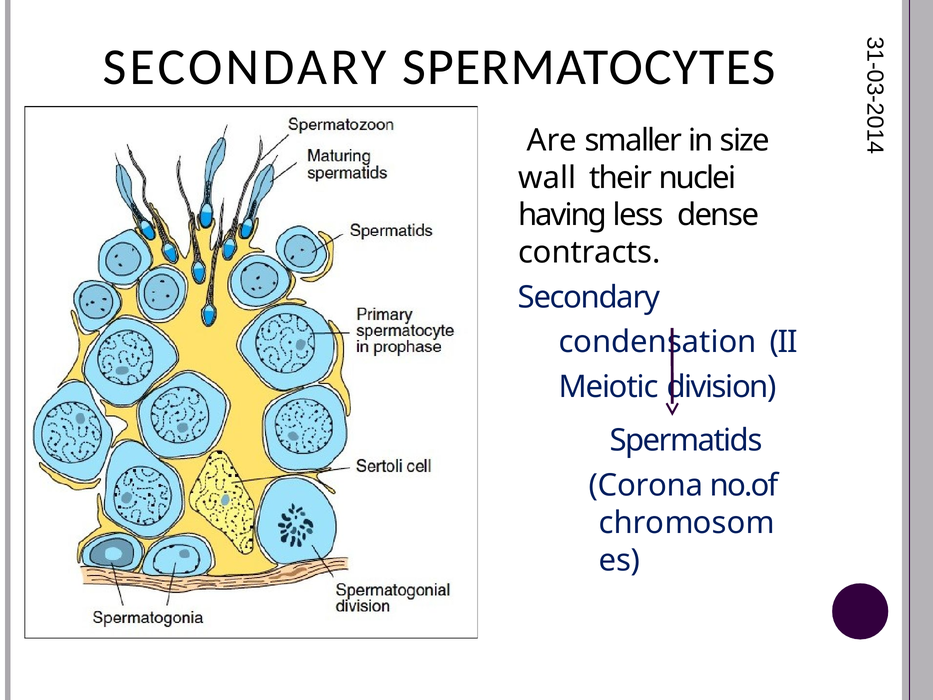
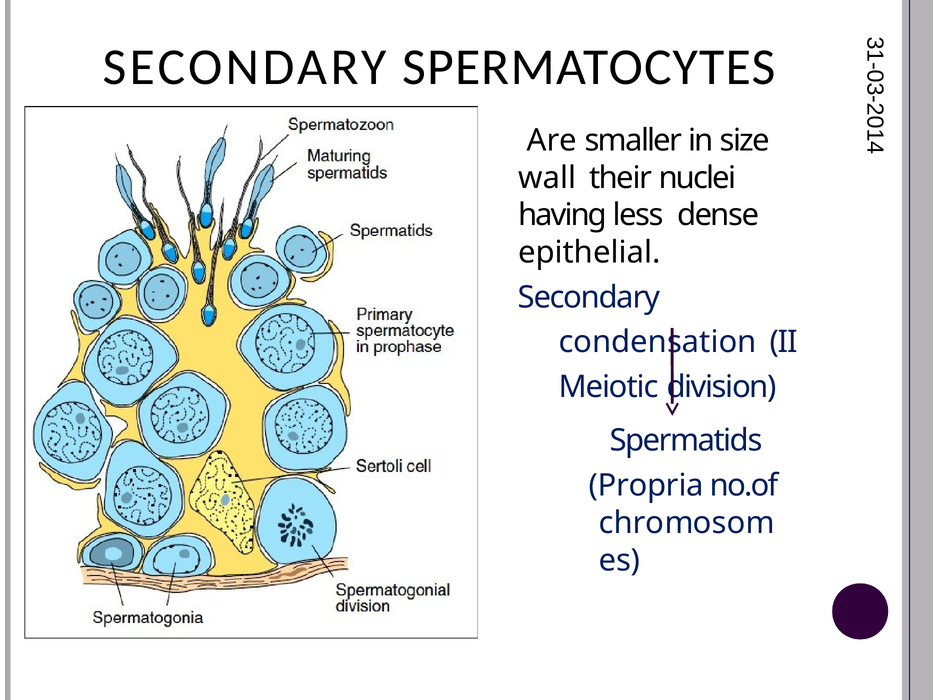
contracts: contracts -> epithelial (589, 252)
Corona: Corona -> Propria (646, 486)
